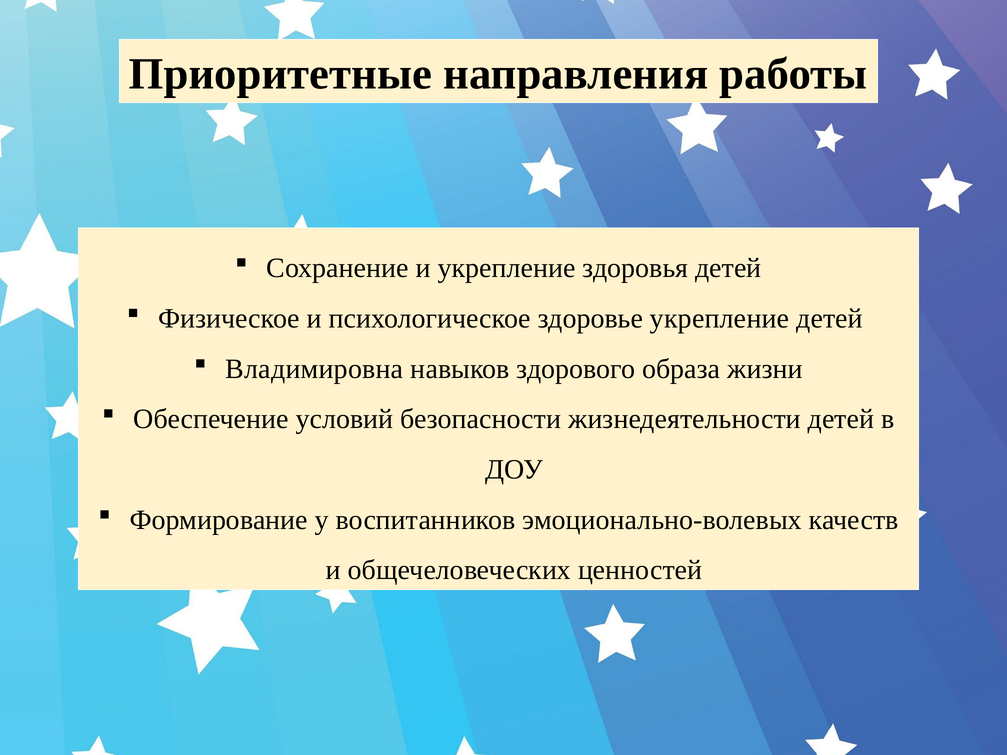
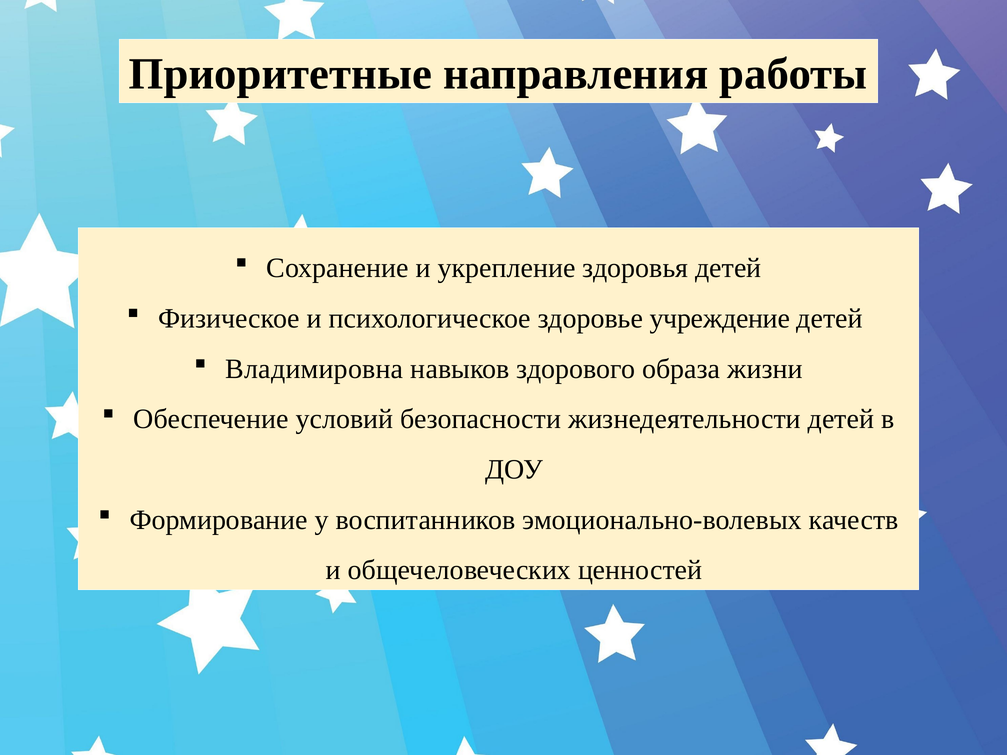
здоровье укрепление: укрепление -> учреждение (720, 319)
